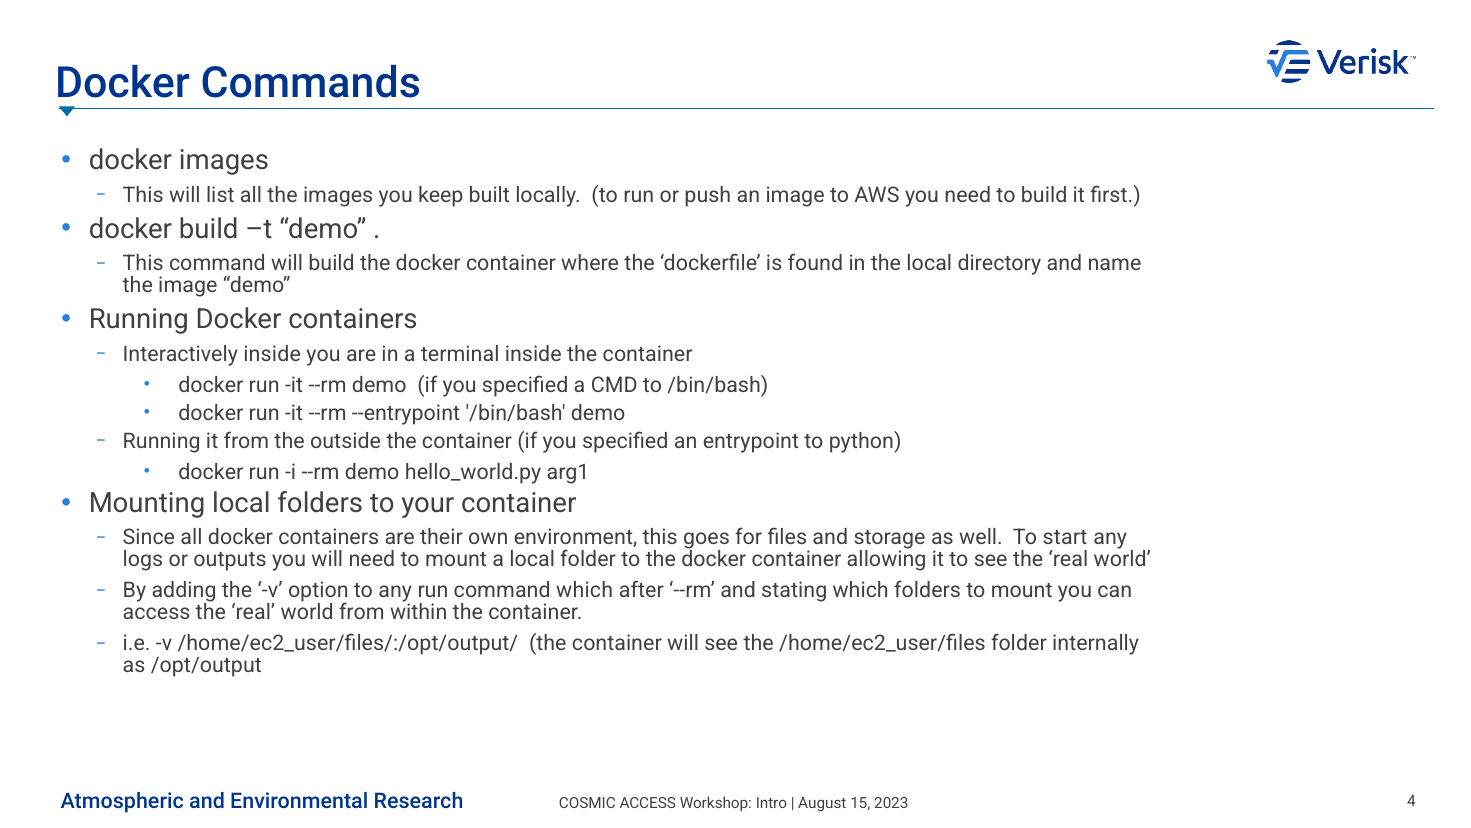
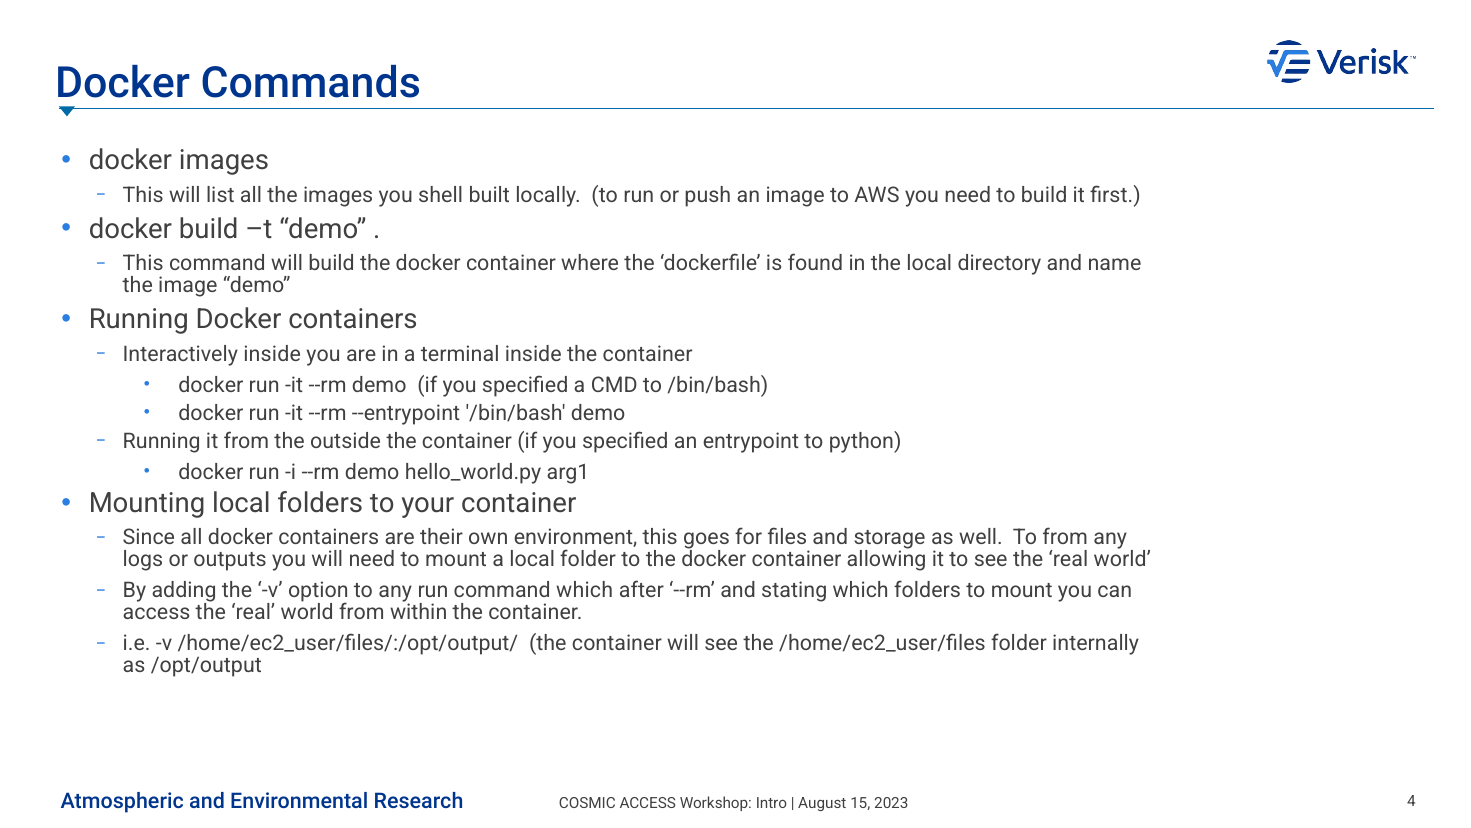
keep: keep -> shell (441, 195)
To start: start -> from (1065, 537)
